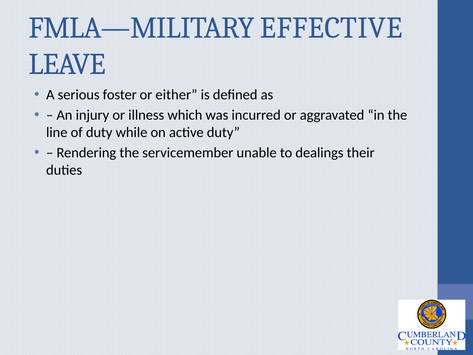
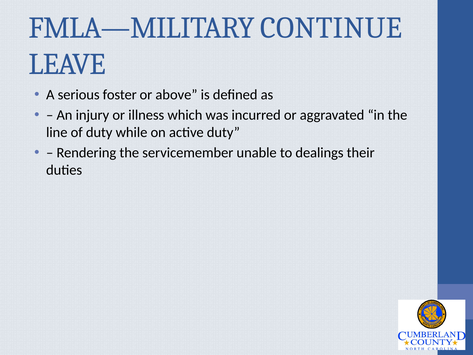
EFFECTIVE: EFFECTIVE -> CONTINUE (331, 28)
either: either -> above (176, 95)
